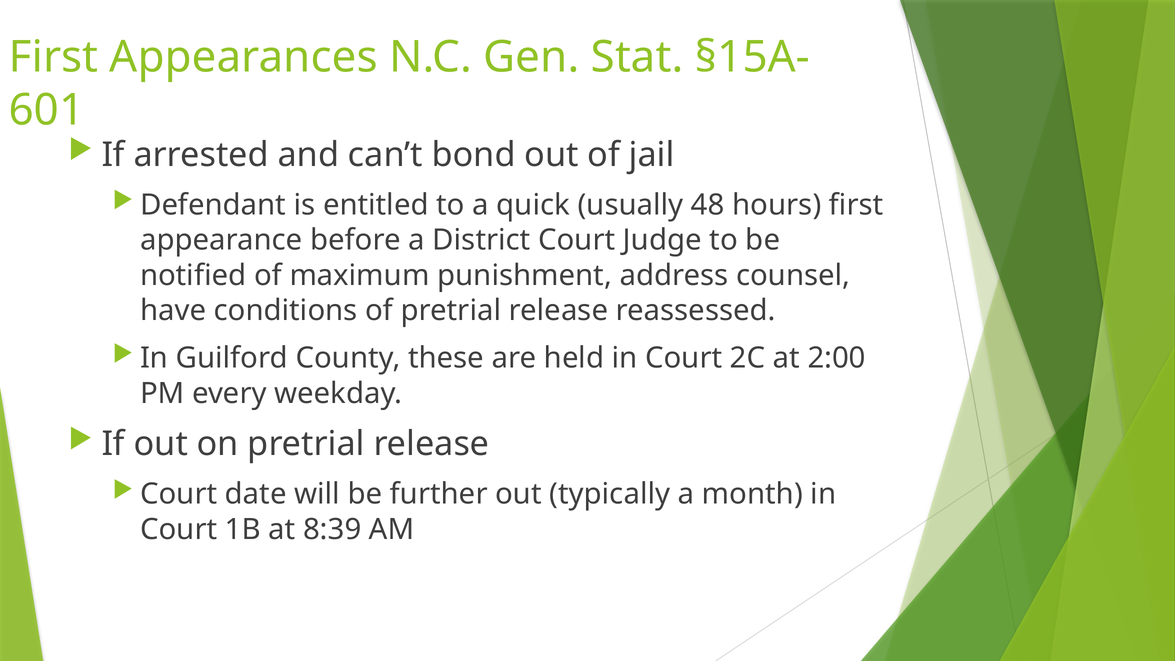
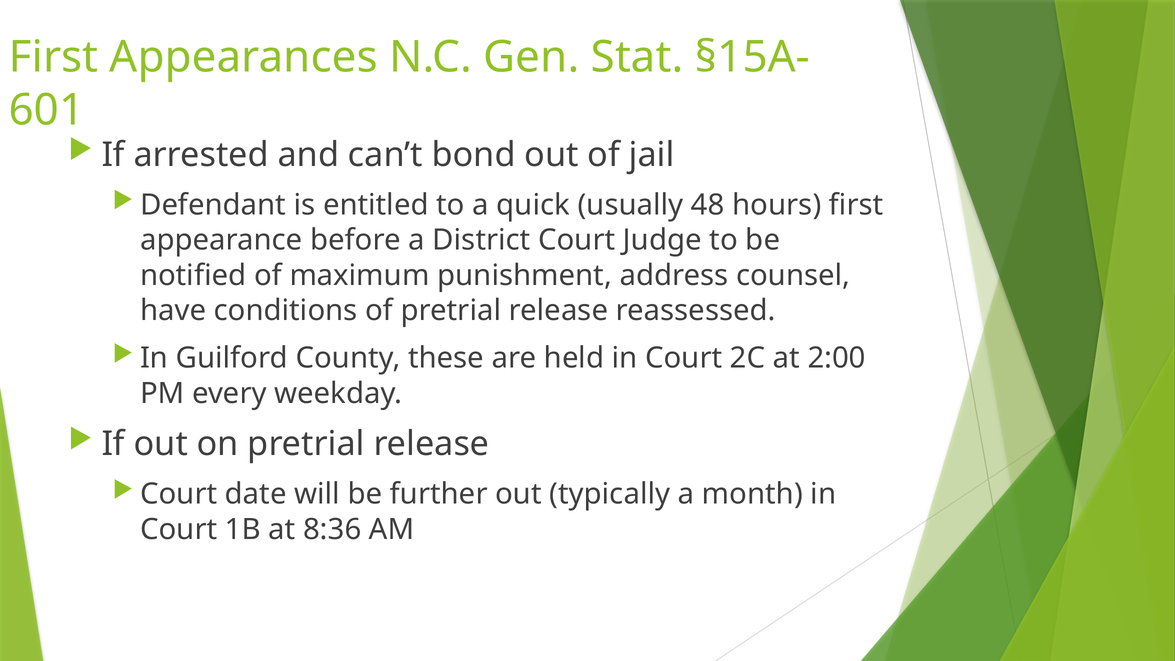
8:39: 8:39 -> 8:36 (332, 529)
